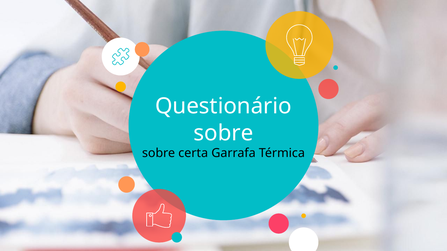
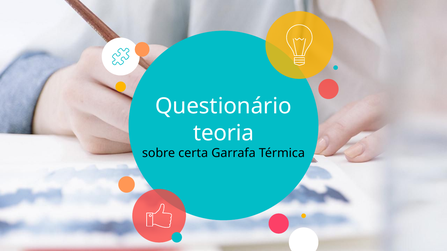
sobre: sobre -> teoria (224, 133)
